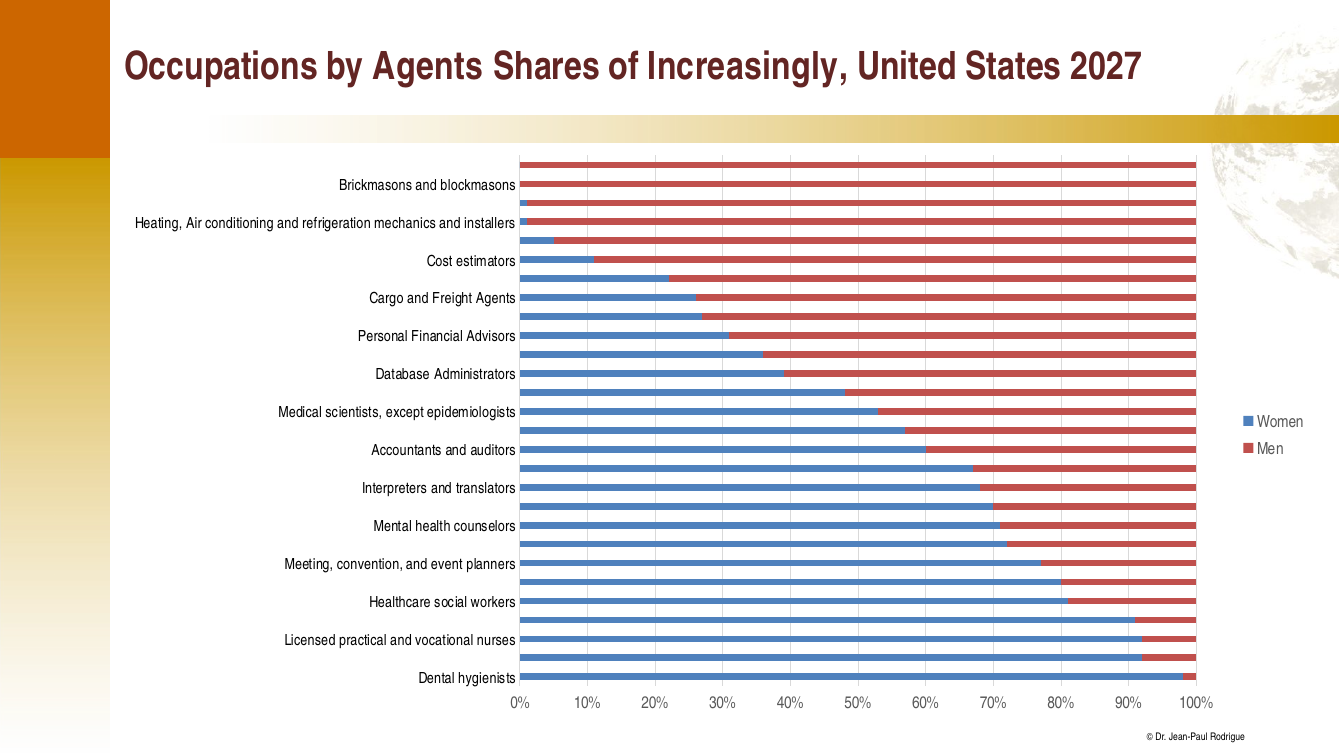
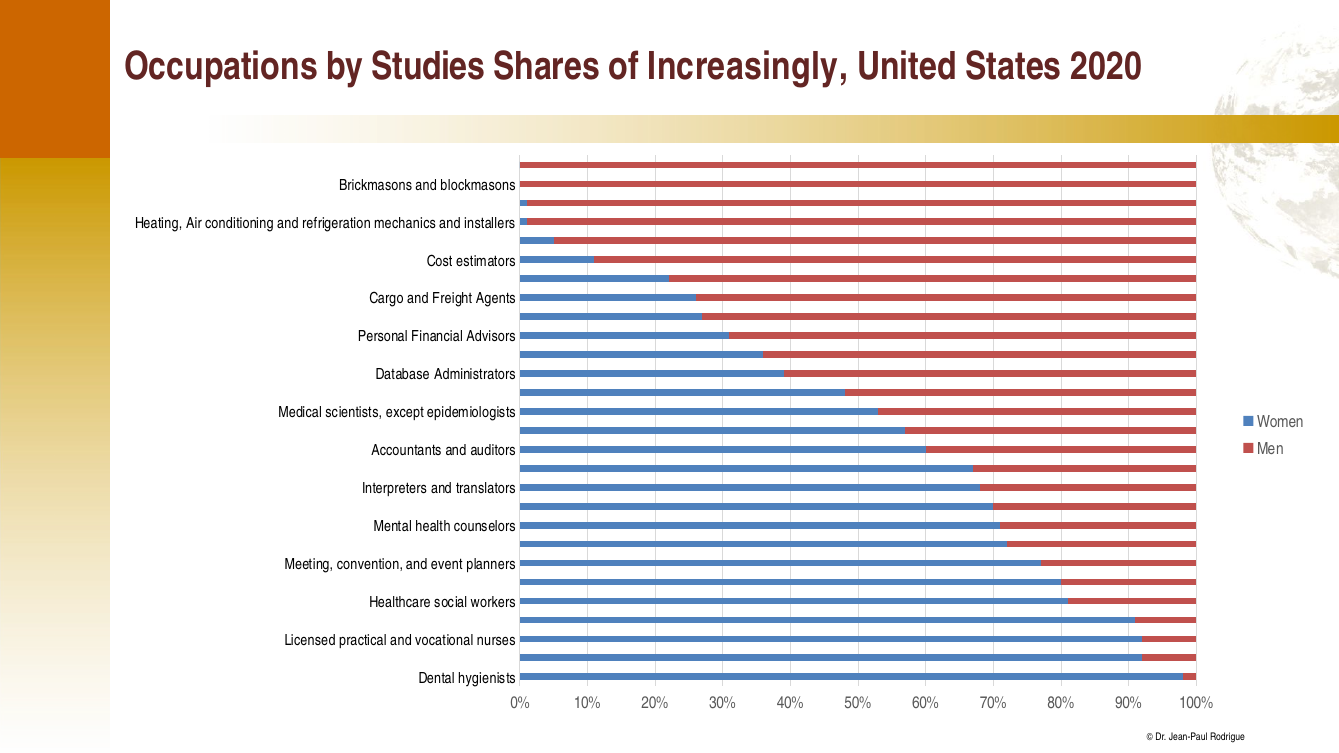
by Agents: Agents -> Studies (429, 66)
2027: 2027 -> 2020 (1106, 66)
